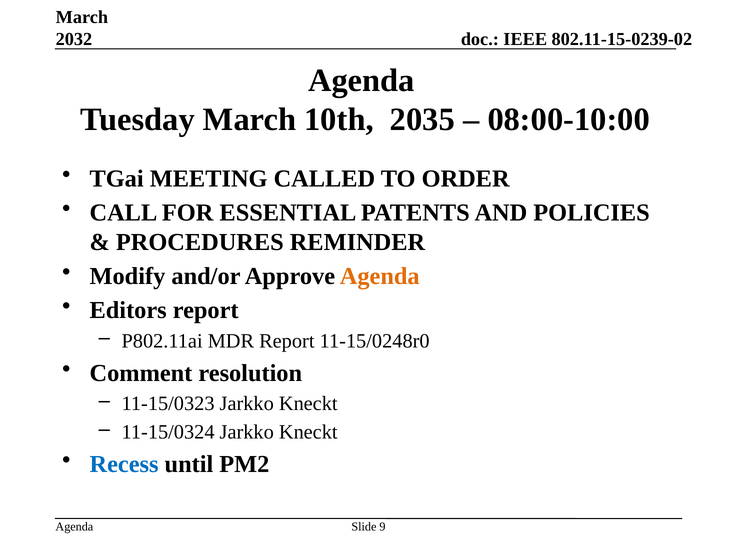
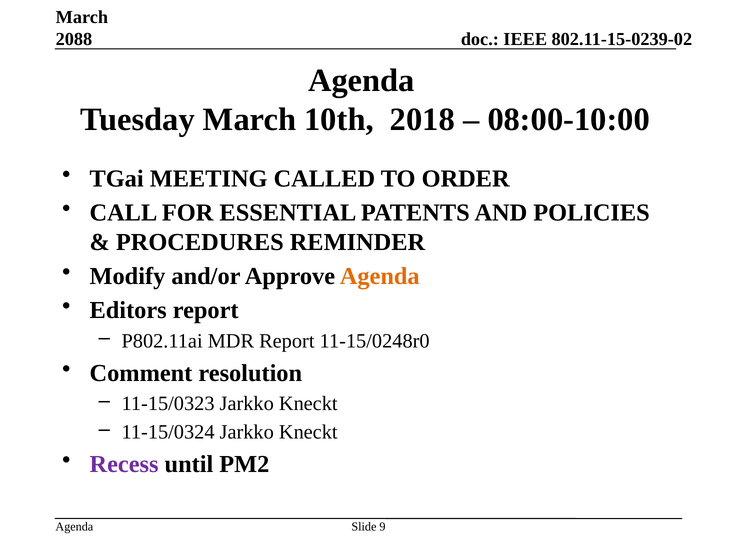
2032: 2032 -> 2088 (74, 39)
2035: 2035 -> 2018 (422, 119)
Recess colour: blue -> purple (124, 464)
